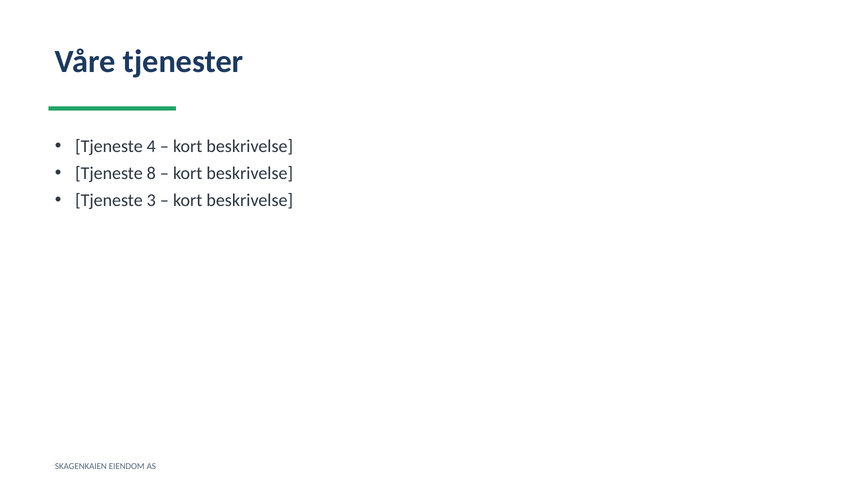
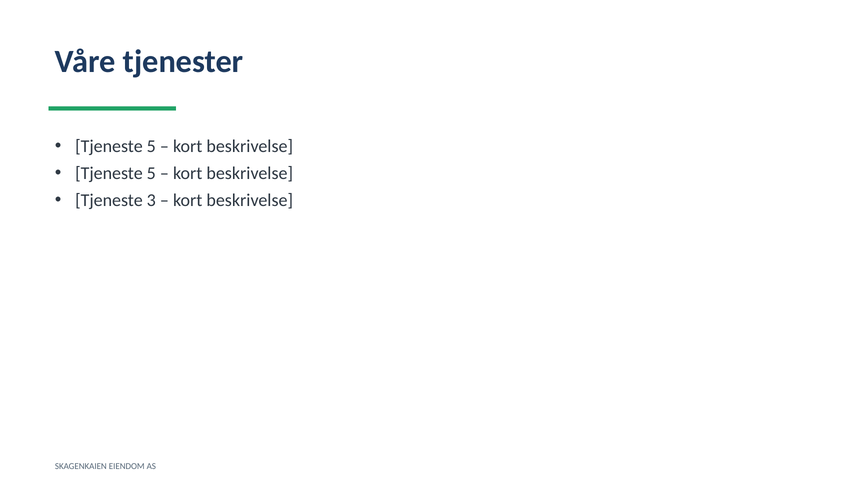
4: 4 -> 5 (151, 146)
8: 8 -> 5 (151, 173)
